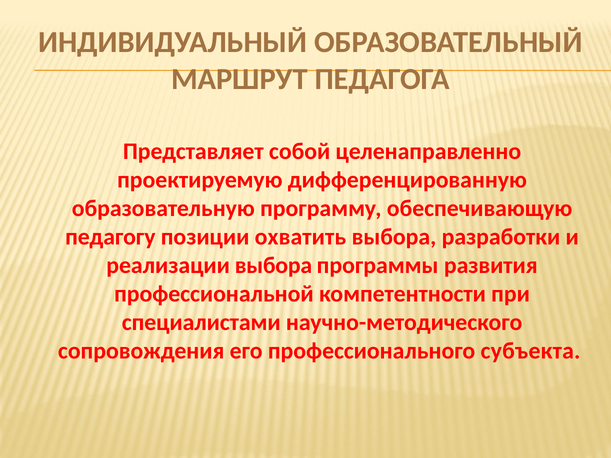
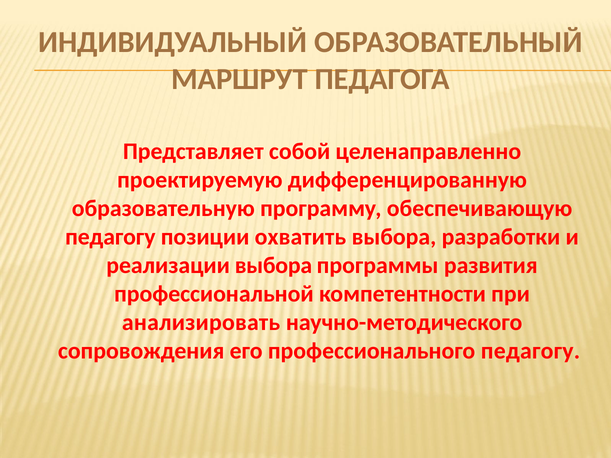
специалистами: специалистами -> анализировать (201, 322)
профессионального субъекта: субъекта -> педагогу (531, 351)
